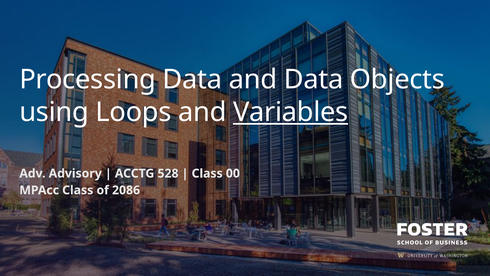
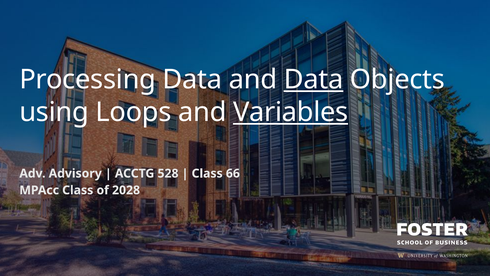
Data underline: none -> present (314, 79)
00: 00 -> 66 (233, 173)
2086: 2086 -> 2028 (126, 190)
